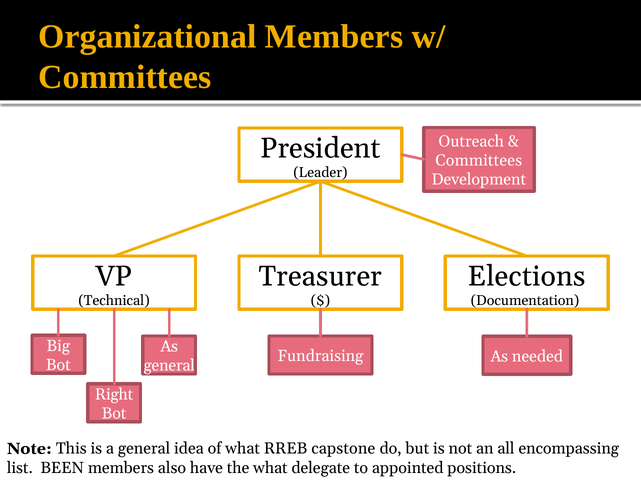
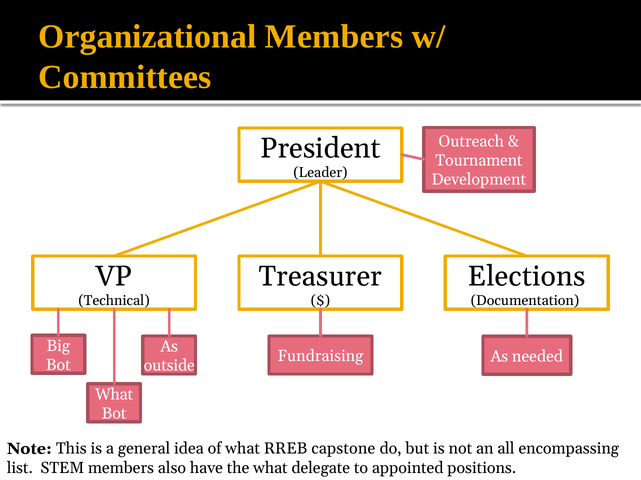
Committees: Committees -> Tournament (479, 161)
general: general -> outside (169, 366)
Right: Right -> What (114, 395)
BEEN: BEEN -> STEM (62, 469)
